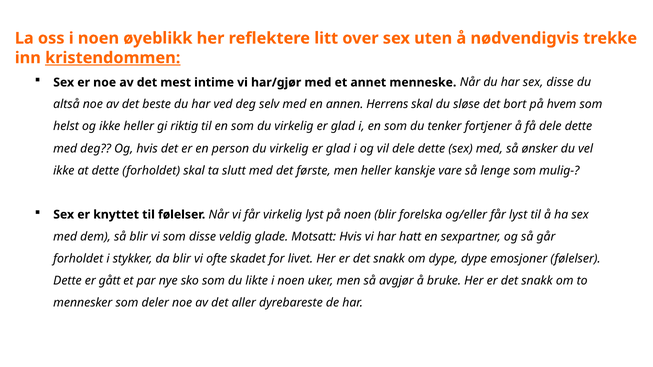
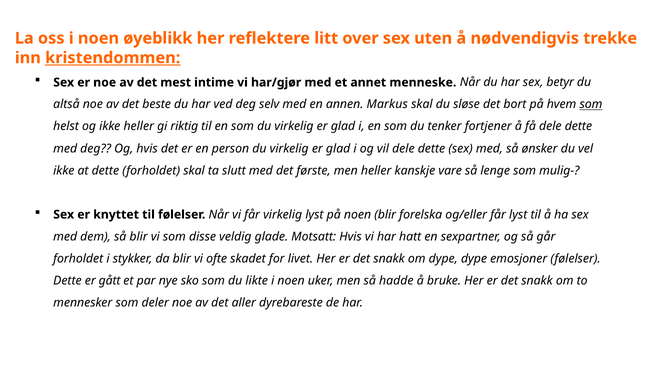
sex disse: disse -> betyr (560, 82)
Herrens: Herrens -> Markus (387, 105)
som underline: none -> present (591, 105)
avgjør: avgjør -> hadde (396, 281)
